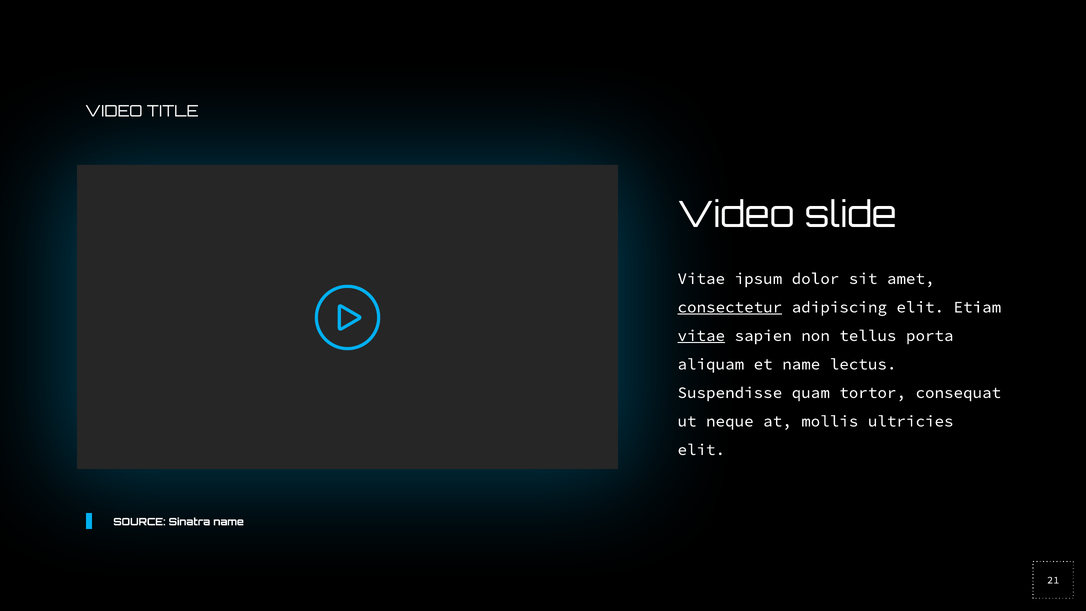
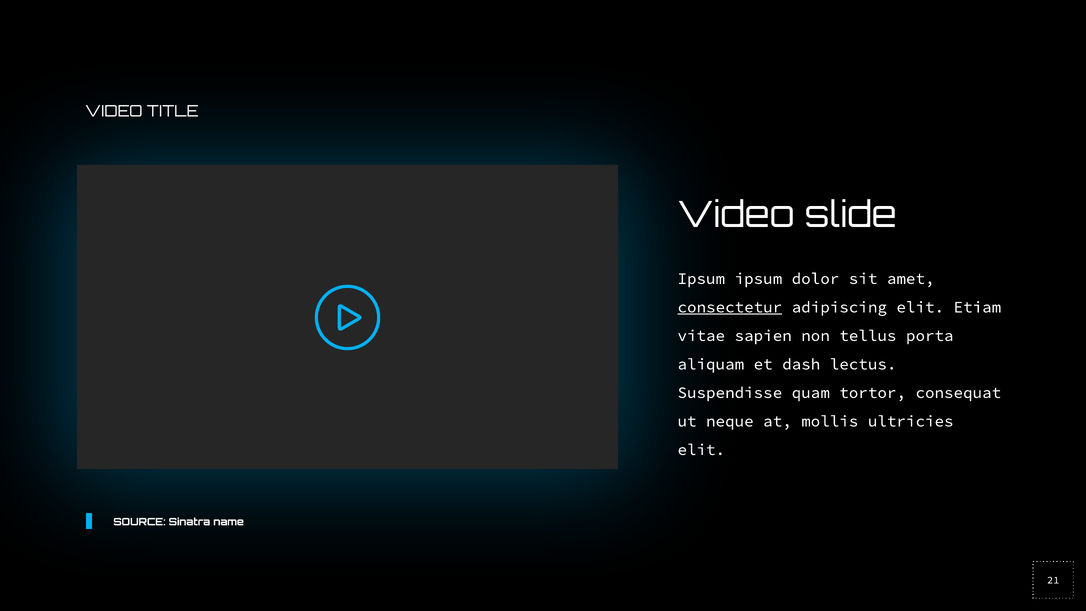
Vitae: Vitae -> Ipsum (701, 279)
vitae underline: present -> none (701, 336)
et name: name -> dash (801, 364)
